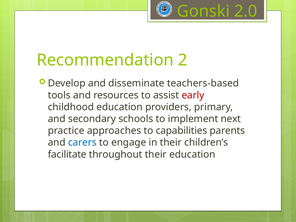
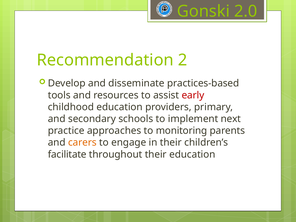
teachers-based: teachers-based -> practices-based (203, 83)
capabilities: capabilities -> monitoring (182, 131)
carers colour: blue -> orange (82, 143)
